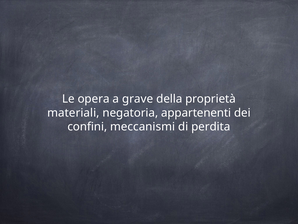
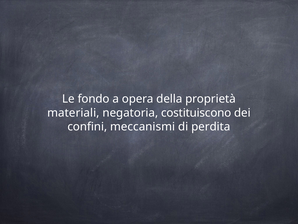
opera: opera -> fondo (94, 99)
grave: grave -> opera (138, 99)
appartenenti: appartenenti -> costituiscono (196, 113)
